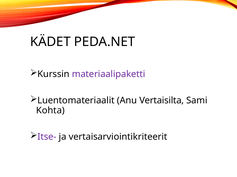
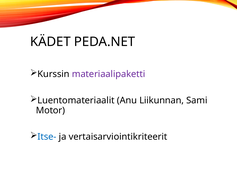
Vertaisilta: Vertaisilta -> Liikunnan (162, 101)
Kohta: Kohta -> Motor (50, 111)
Itse- colour: purple -> blue (47, 137)
